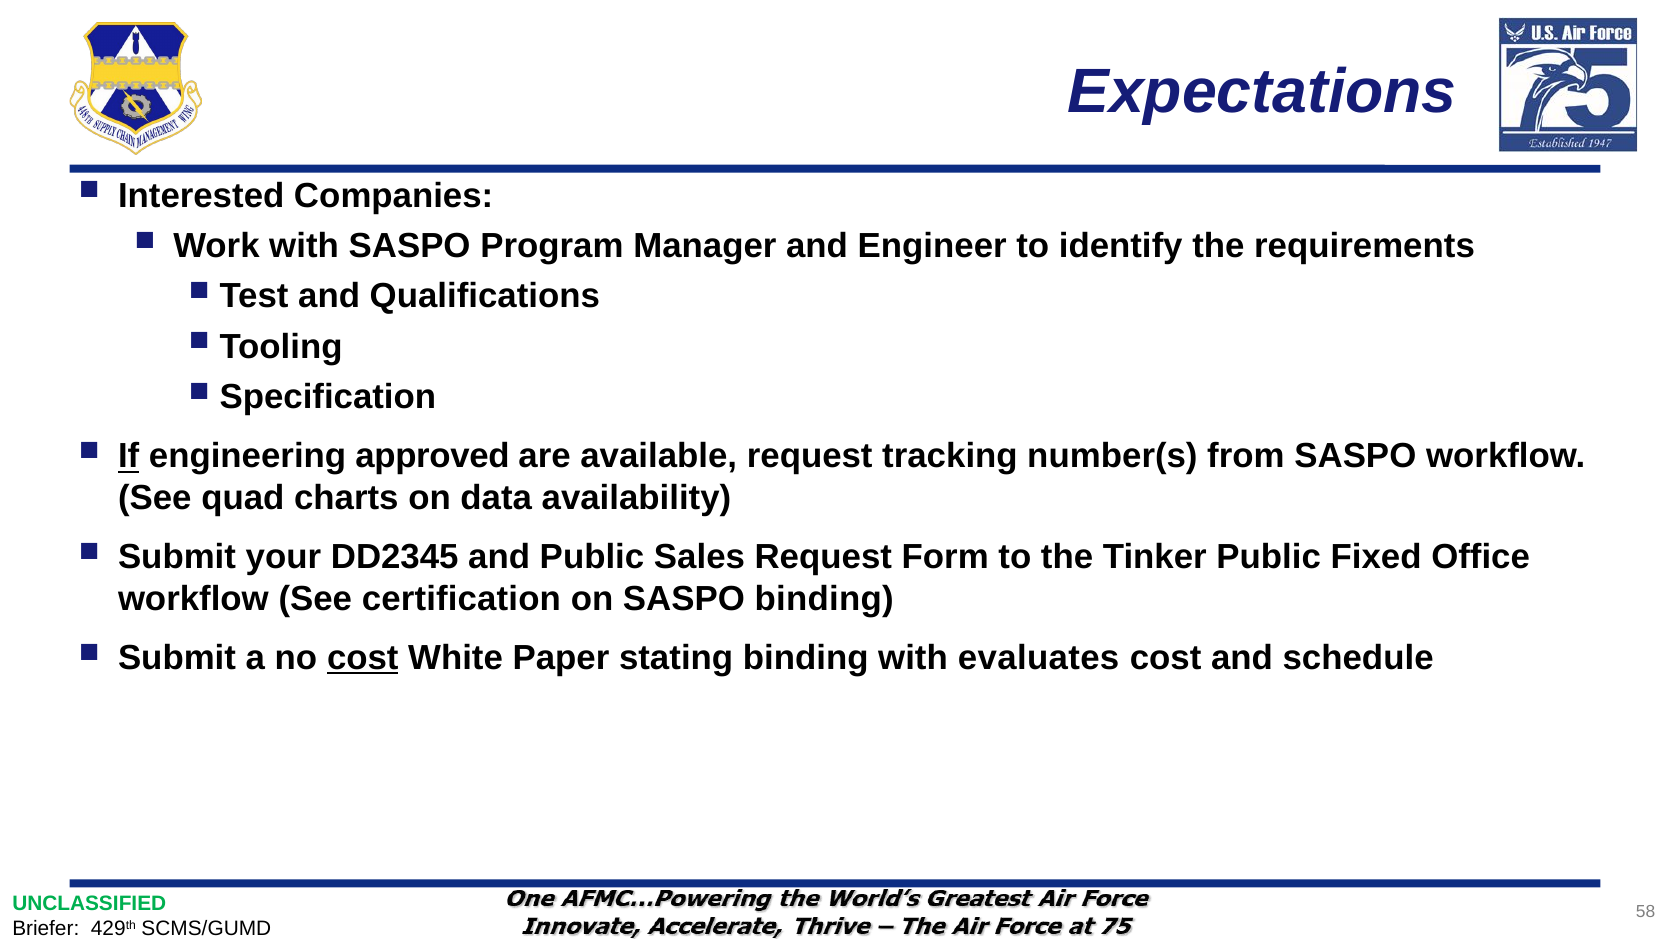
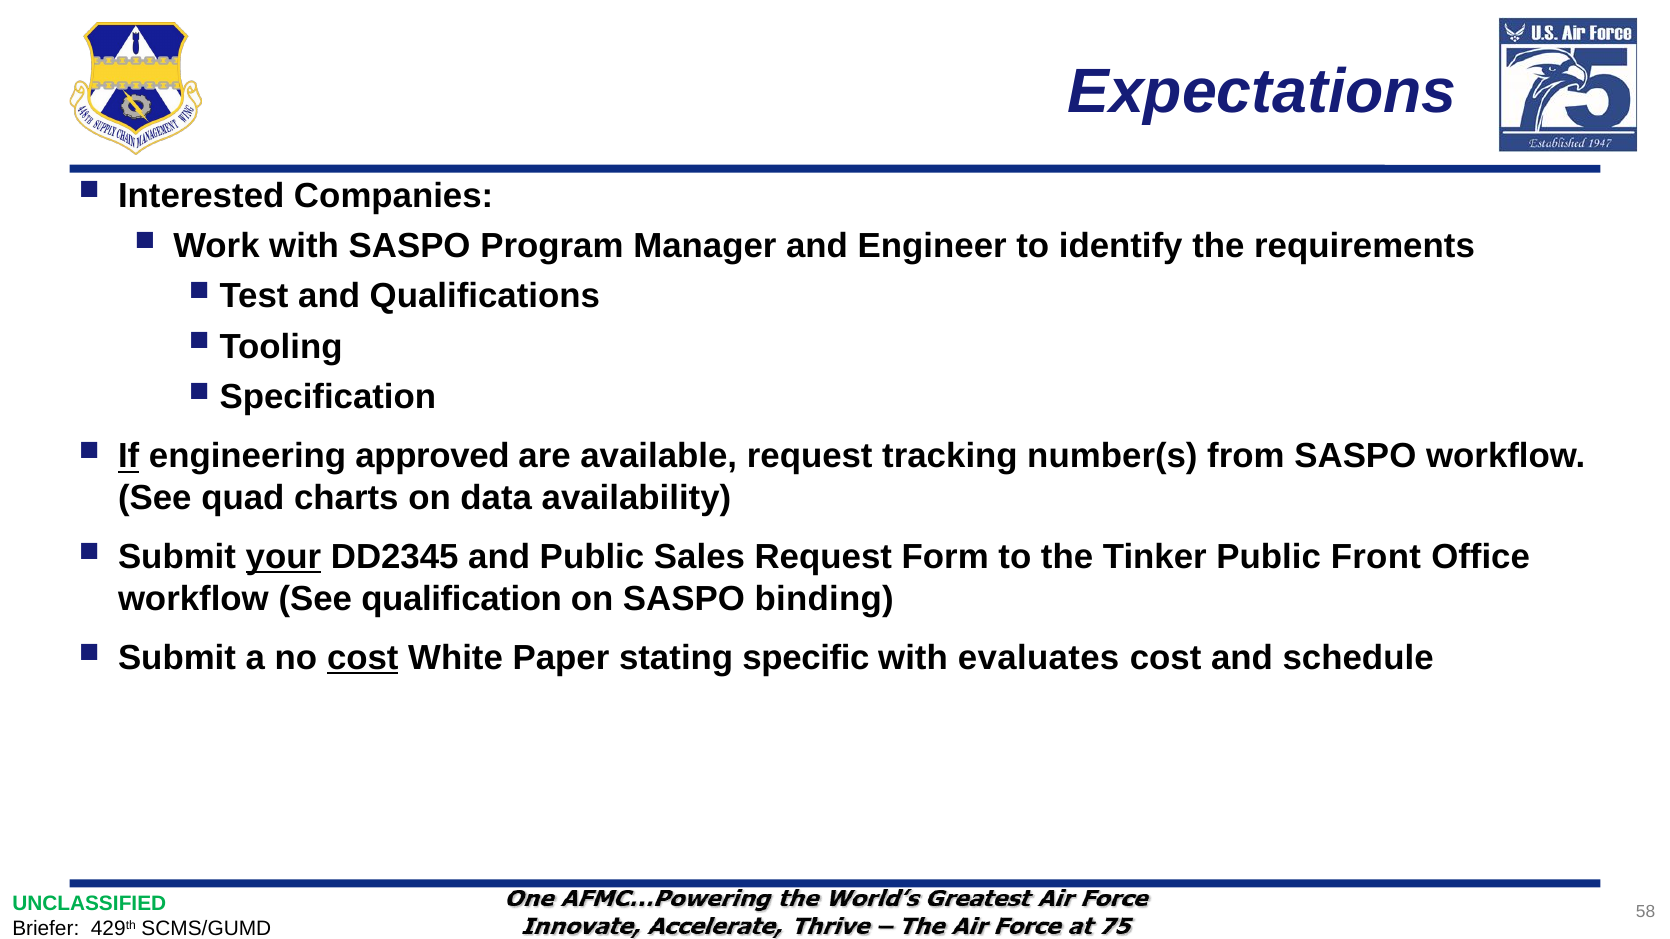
your underline: none -> present (283, 558)
Fixed: Fixed -> Front (1376, 558)
certification: certification -> qualification (462, 599)
stating binding: binding -> specific (806, 658)
